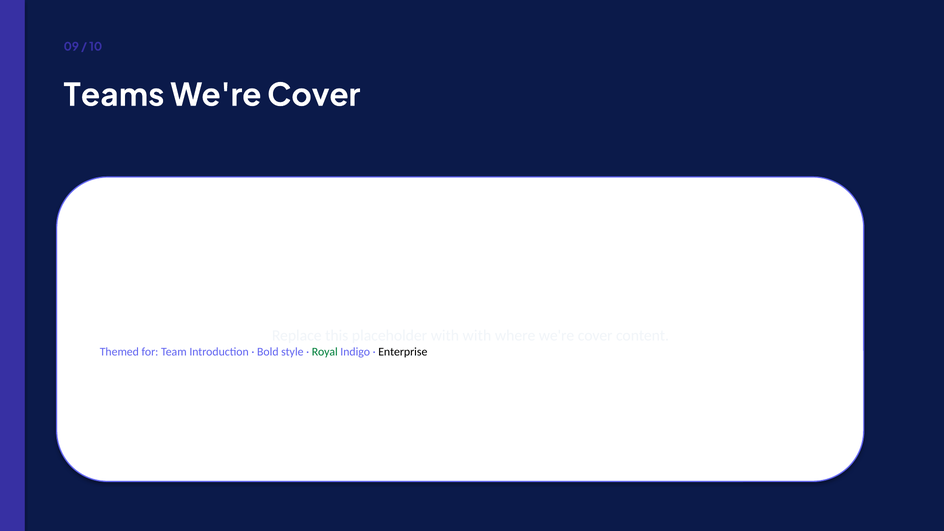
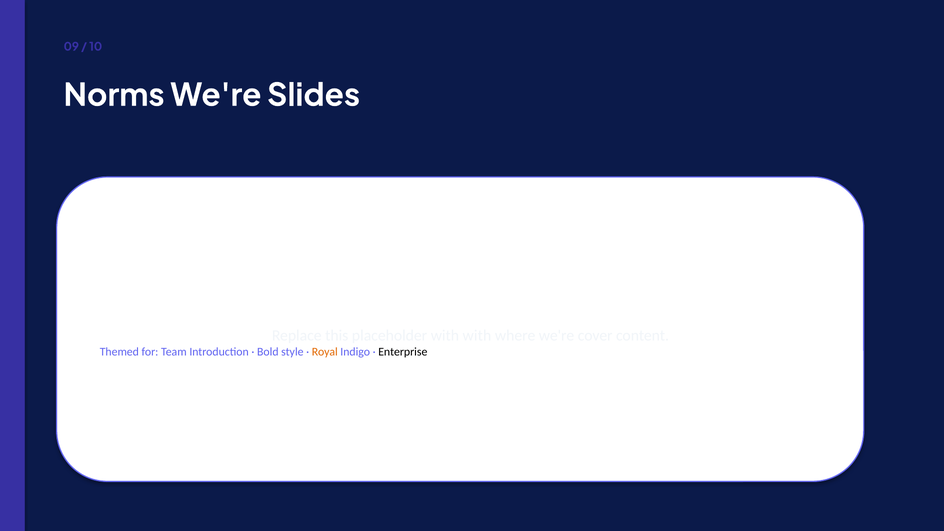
Teams: Teams -> Norms (114, 95)
Cover: Cover -> Slides (314, 95)
Royal colour: green -> orange (325, 352)
